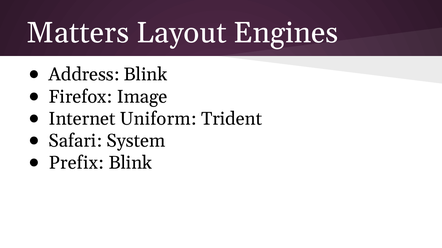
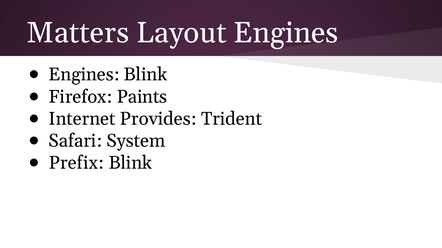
Address: Address -> Engines (84, 75)
Image: Image -> Paints (142, 97)
Uniform: Uniform -> Provides (158, 119)
